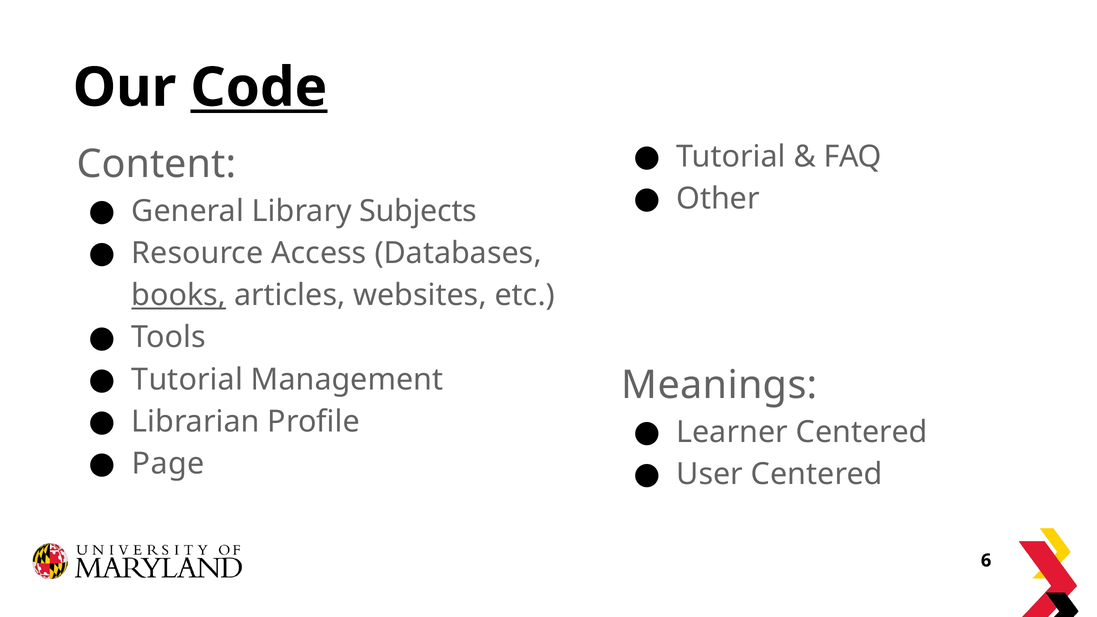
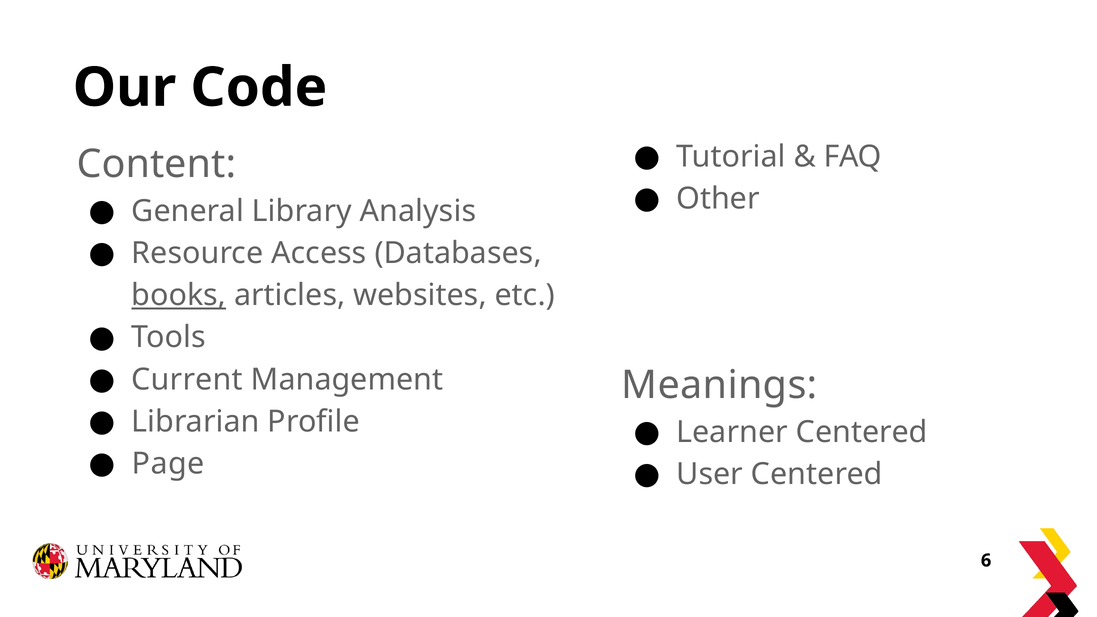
Code underline: present -> none (259, 88)
Subjects: Subjects -> Analysis (418, 211)
Tutorial: Tutorial -> Current (187, 380)
